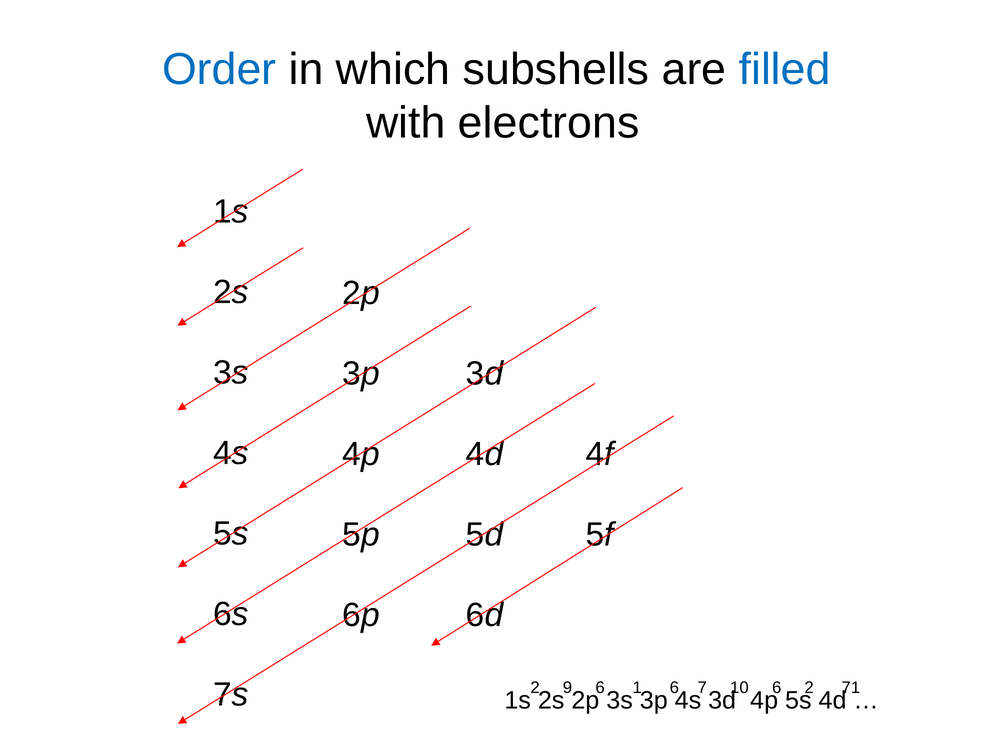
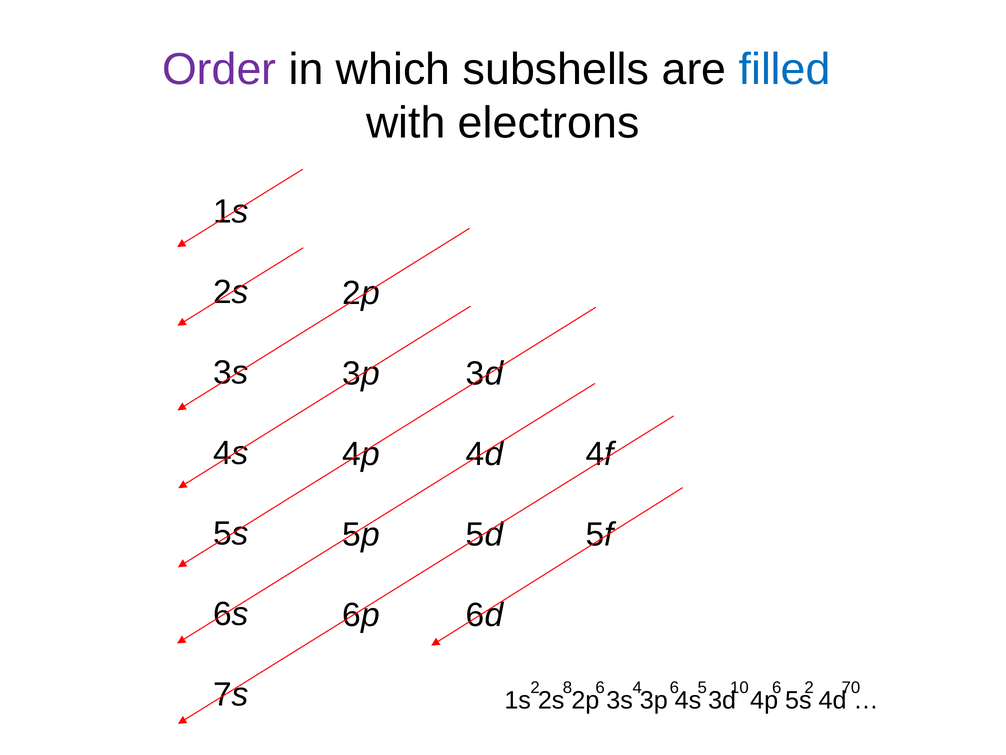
Order colour: blue -> purple (219, 69)
9: 9 -> 8 (568, 687)
1: 1 -> 4 (637, 687)
7: 7 -> 5 (702, 687)
71: 71 -> 70 (851, 687)
